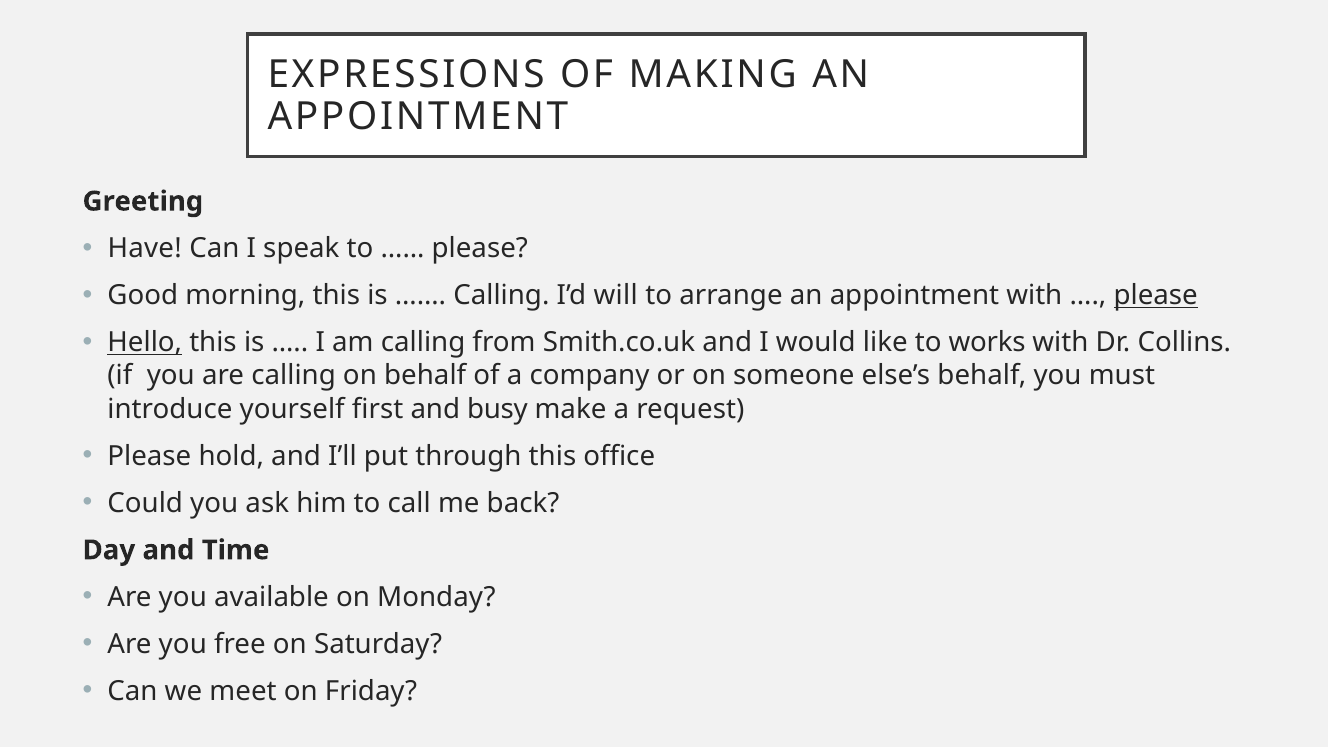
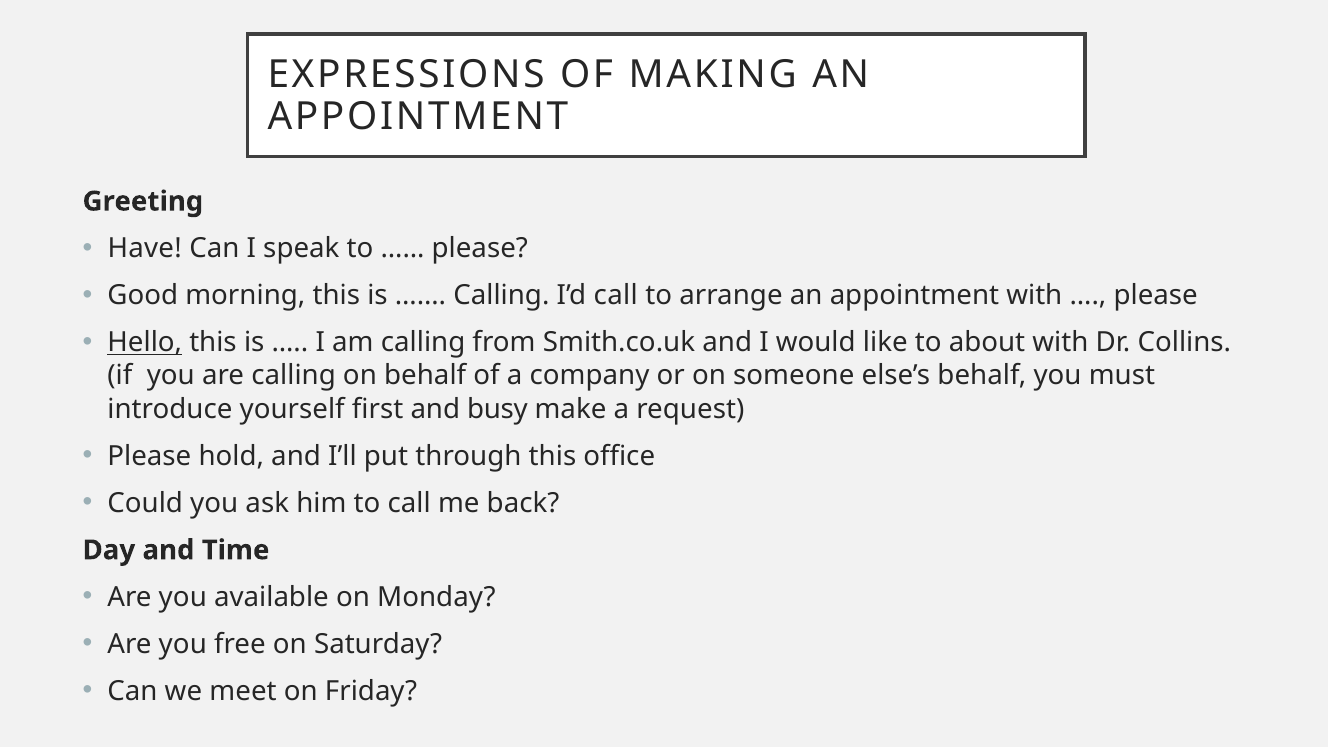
I’d will: will -> call (616, 296)
please underline: present -> none (1156, 296)
works: works -> about (987, 343)
